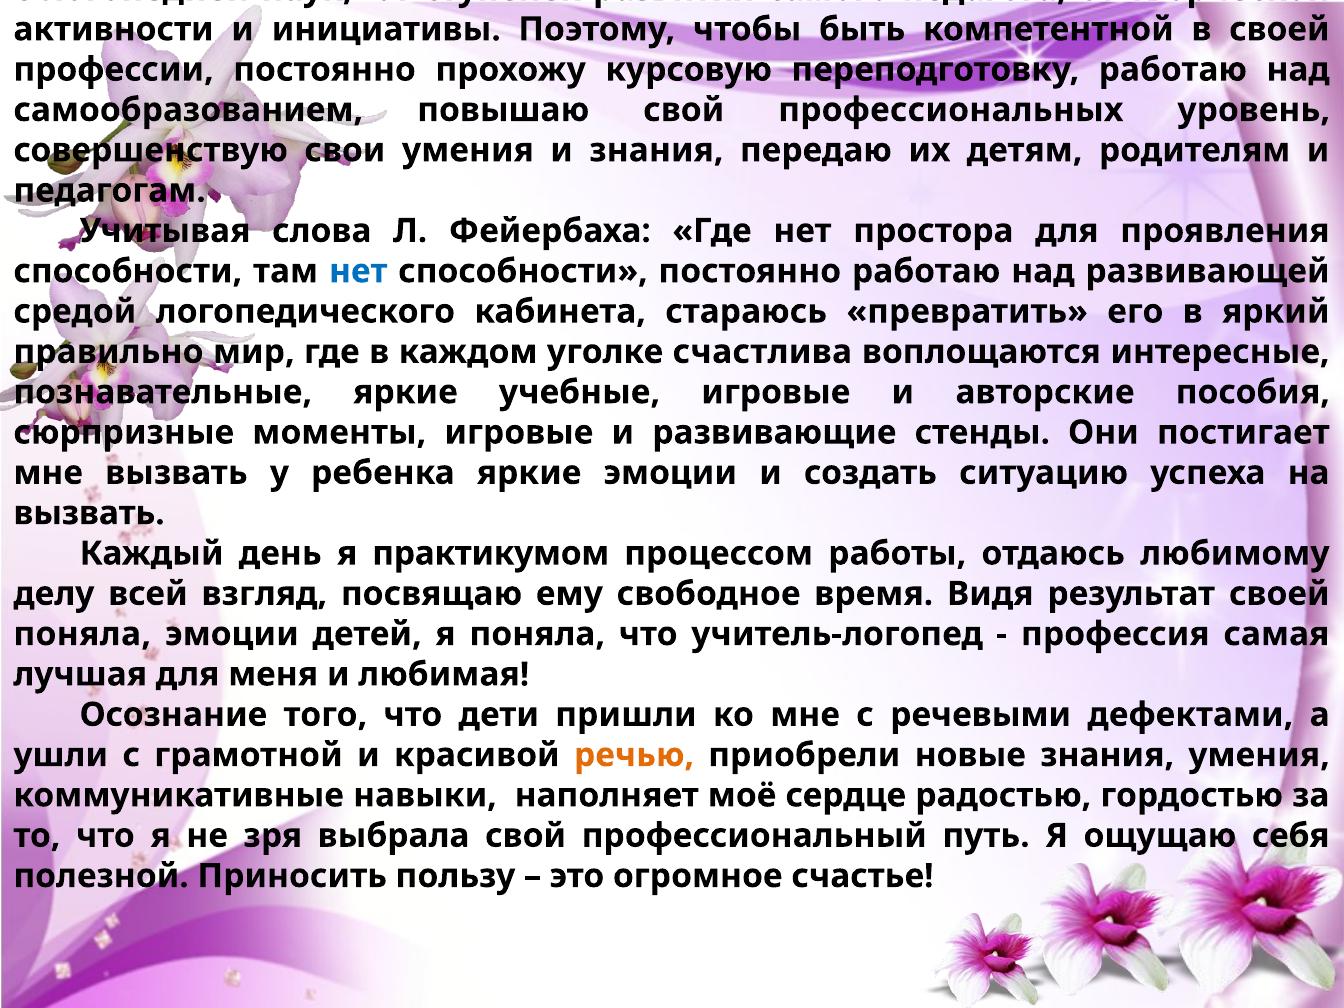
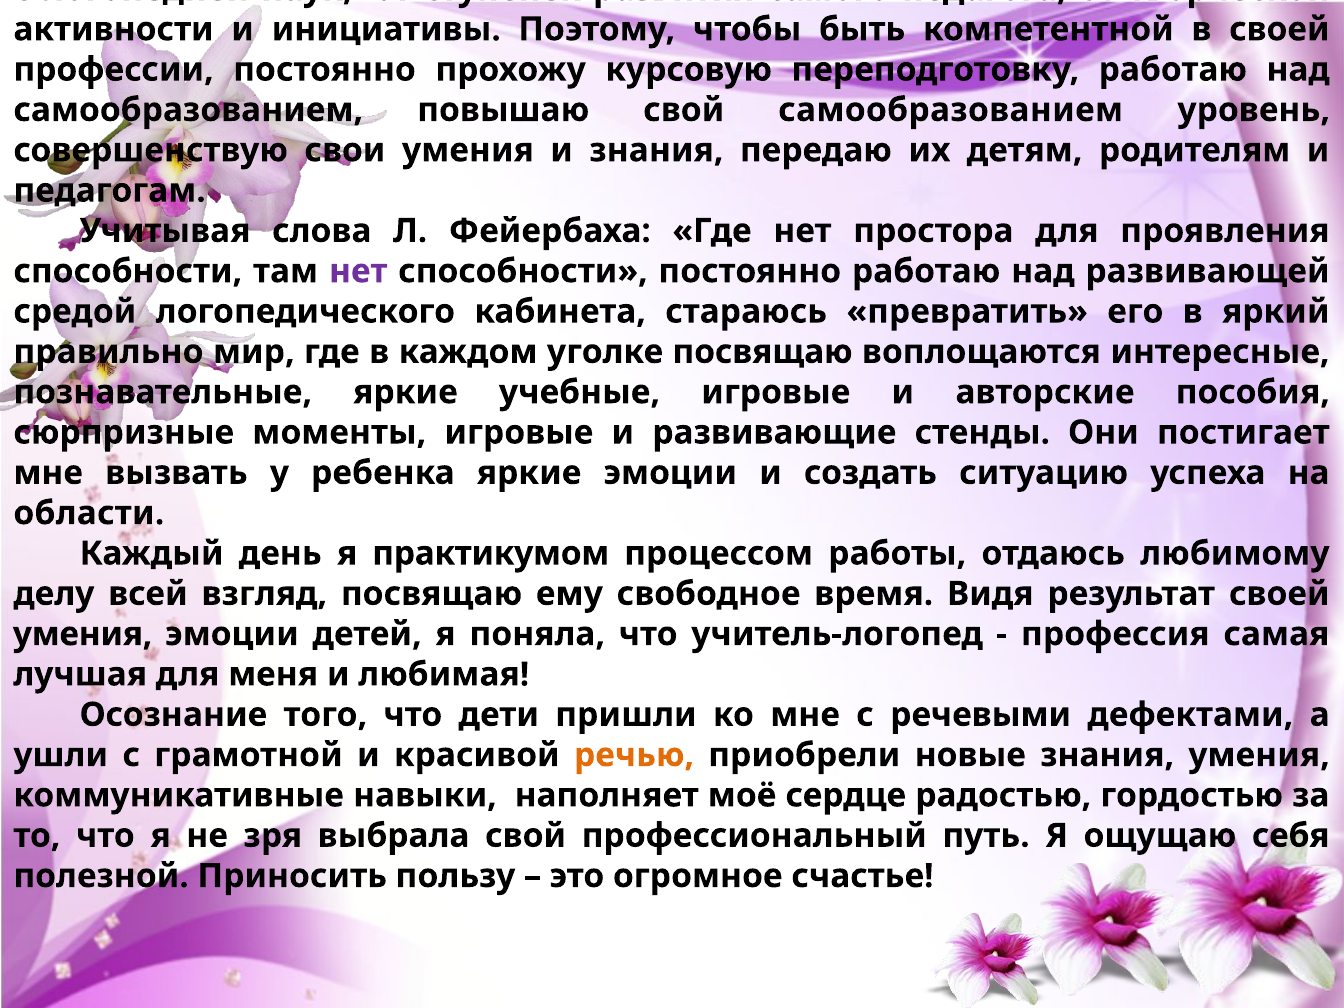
свой профессиональных: профессиональных -> самообразованием (951, 110)
нет colour: blue -> purple (358, 271)
уголке счастлива: счастлива -> посвящаю (763, 352)
вызвать: вызвать -> области (89, 513)
поняла: поняла -> умения (83, 634)
